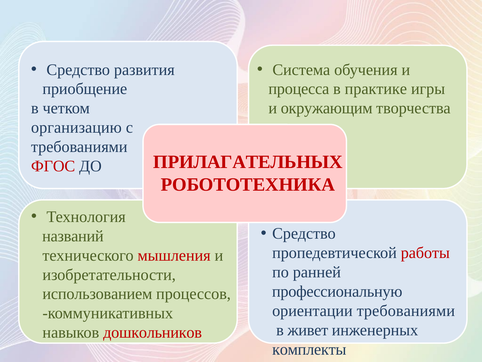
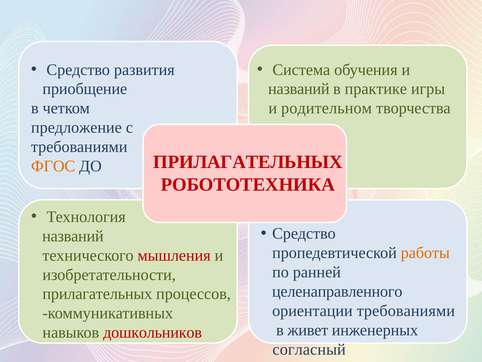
процесса: процесса -> названий (299, 89)
окружающим: окружающим -> родительном (327, 108)
организацию: организацию -> предложение (76, 127)
ФГОС colour: red -> orange (53, 166)
работы colour: red -> orange (425, 253)
профессиональную: профессиональную -> целенаправленного (337, 291)
использованием: использованием -> прилагательных (97, 294)
комплекты: комплекты -> согласный (309, 349)
